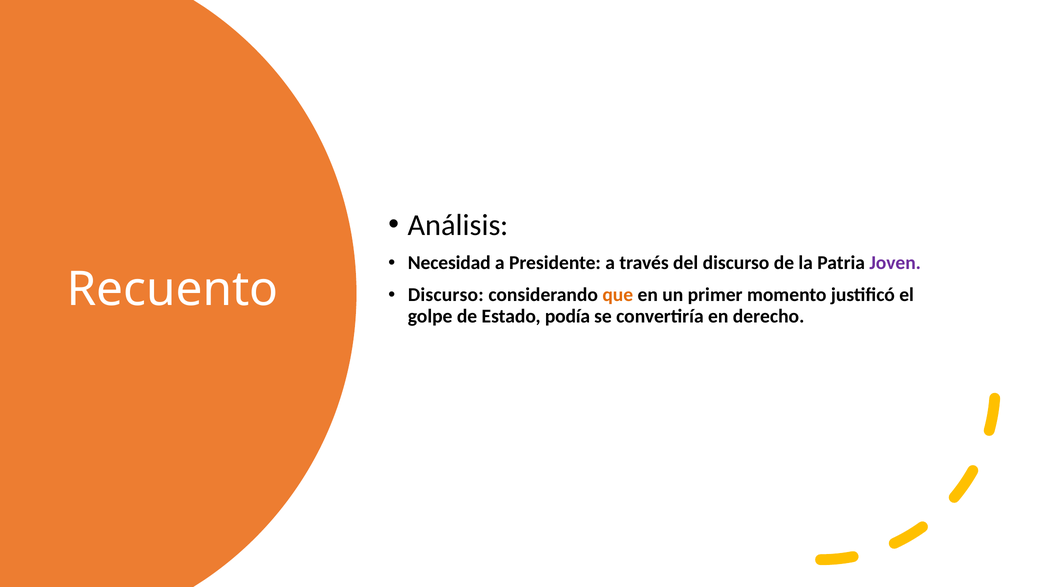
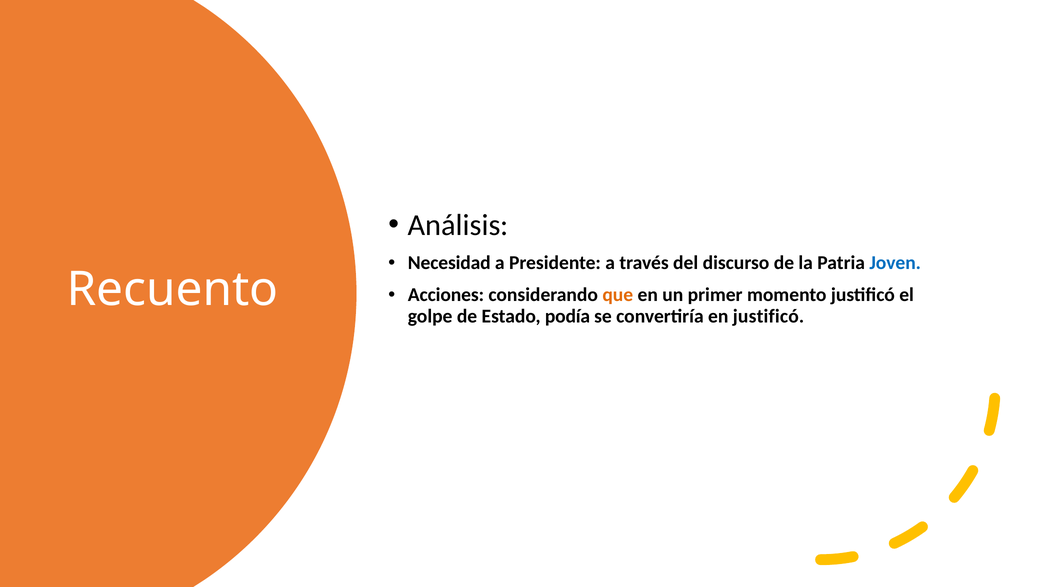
Joven colour: purple -> blue (895, 263)
Discurso: Discurso -> Acciones (446, 295)
en derecho: derecho -> justificó (769, 316)
